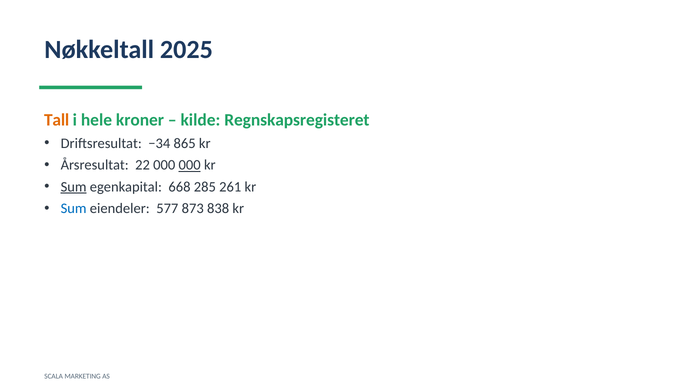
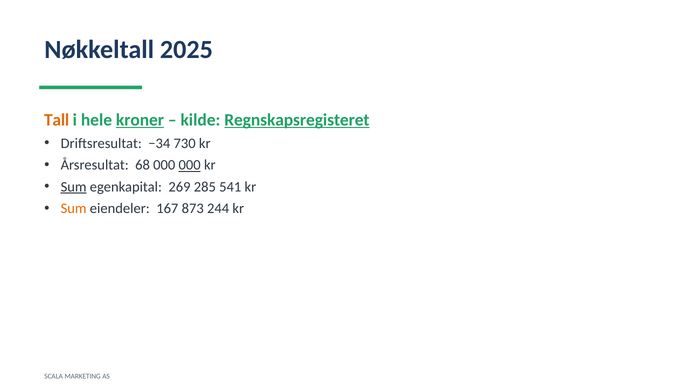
kroner underline: none -> present (140, 120)
Regnskapsregisteret underline: none -> present (297, 120)
865: 865 -> 730 (185, 143)
22: 22 -> 68 (143, 165)
668: 668 -> 269 (179, 187)
261: 261 -> 541 (230, 187)
Sum colour: blue -> orange (74, 209)
577: 577 -> 167 (167, 209)
838: 838 -> 244 (218, 209)
